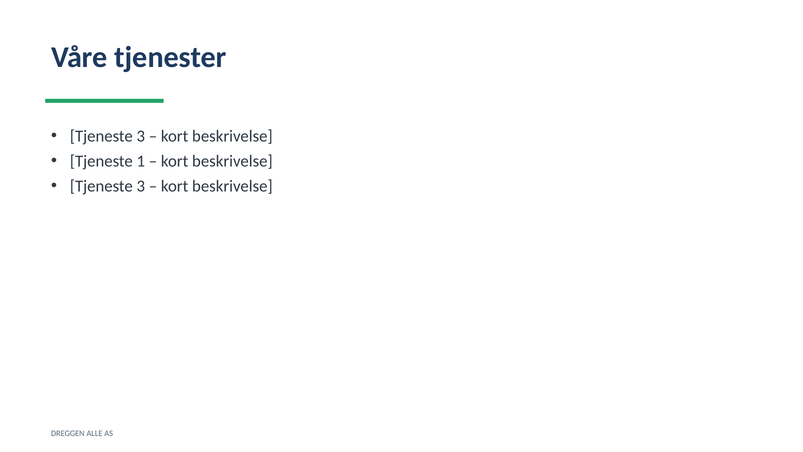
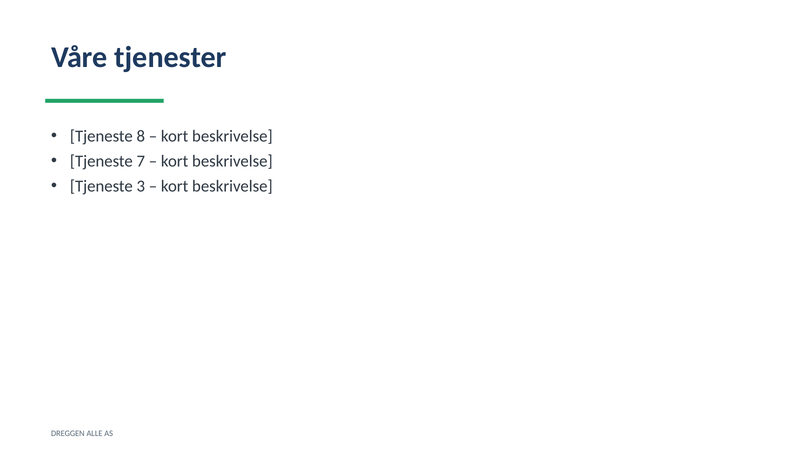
3: 3 -> 8 (141, 136)
1: 1 -> 7 (141, 161)
